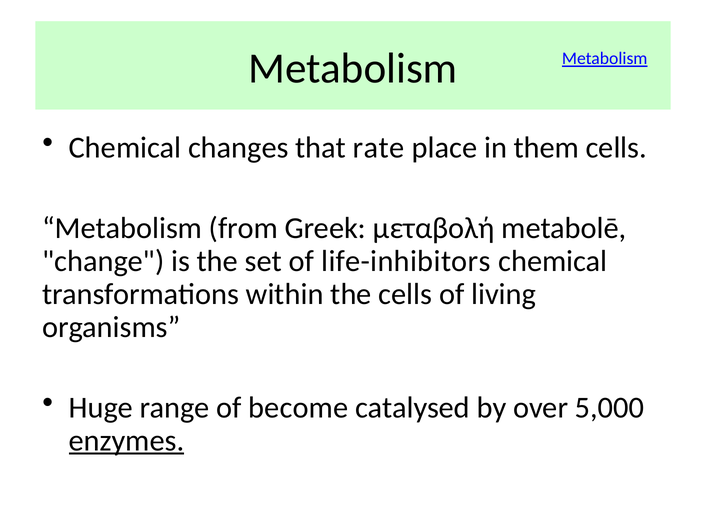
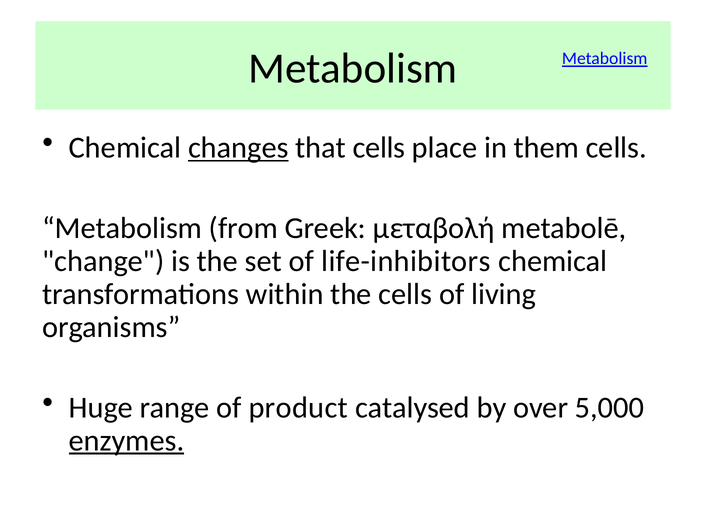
changes underline: none -> present (238, 147)
that rate: rate -> cells (379, 147)
become: become -> product (298, 407)
